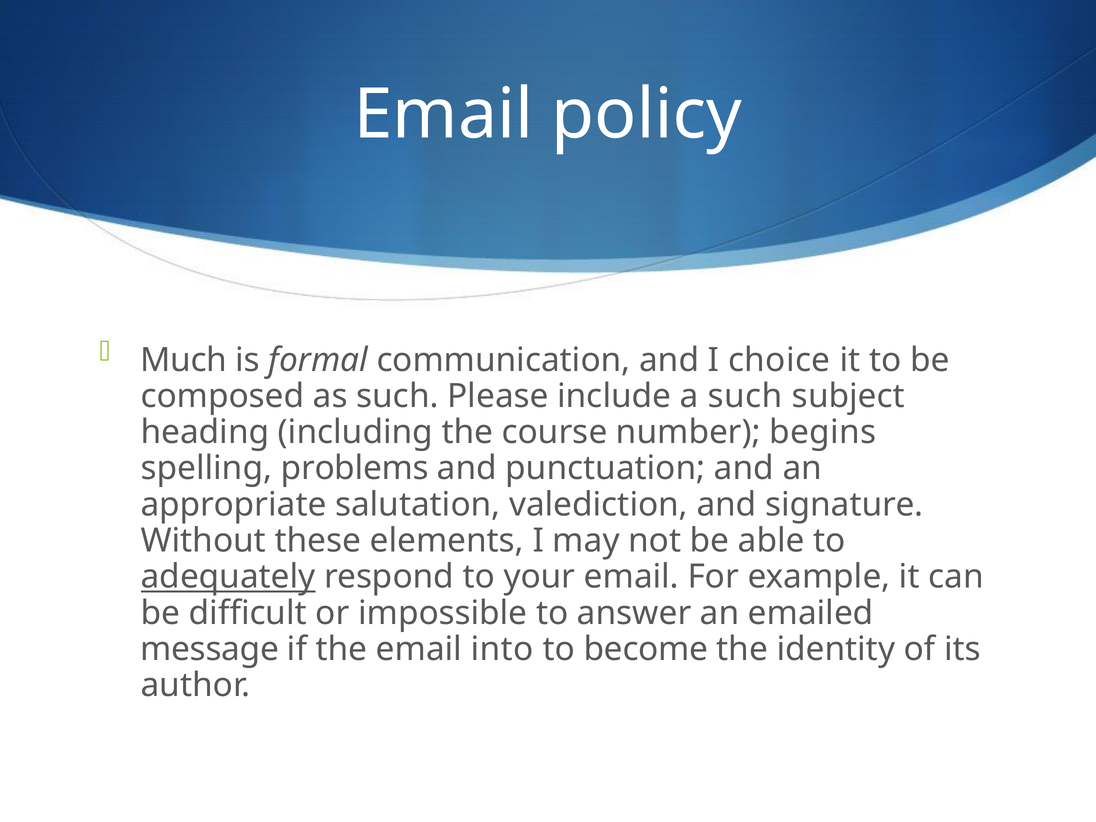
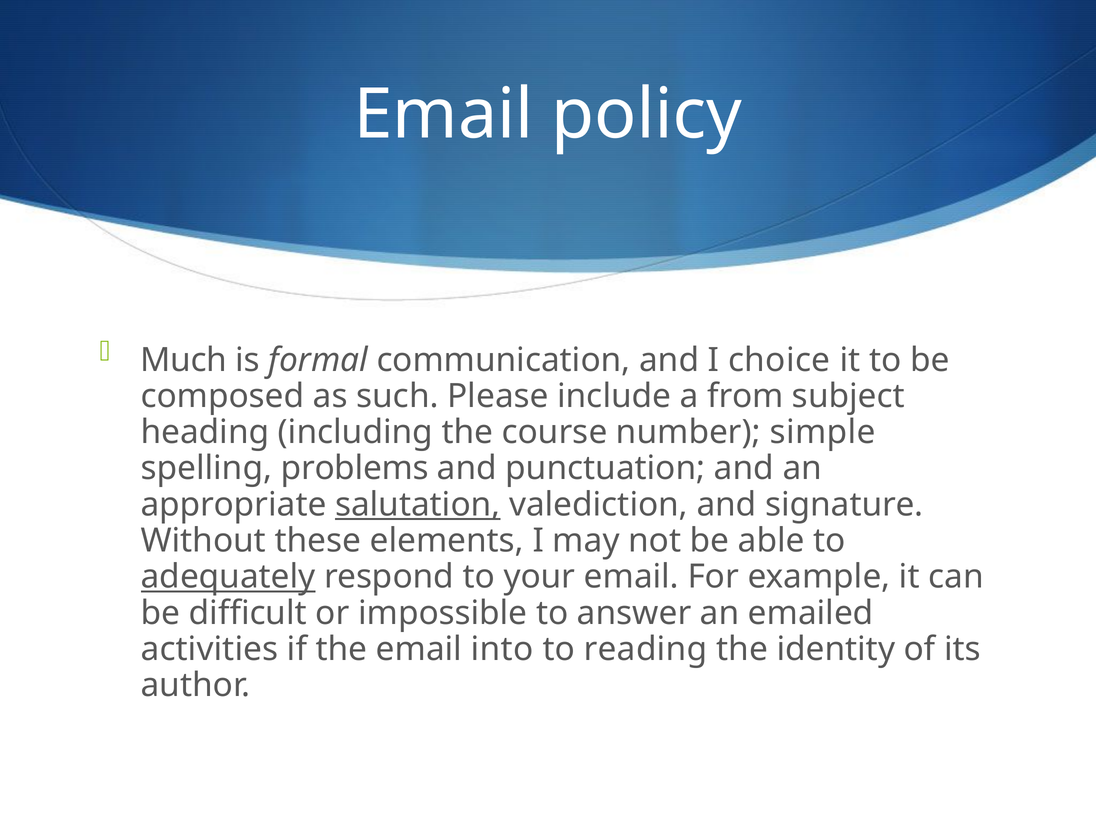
a such: such -> from (745, 396)
begins: begins -> simple (823, 432)
salutation underline: none -> present (418, 505)
message: message -> activities (209, 649)
become: become -> reading (646, 649)
